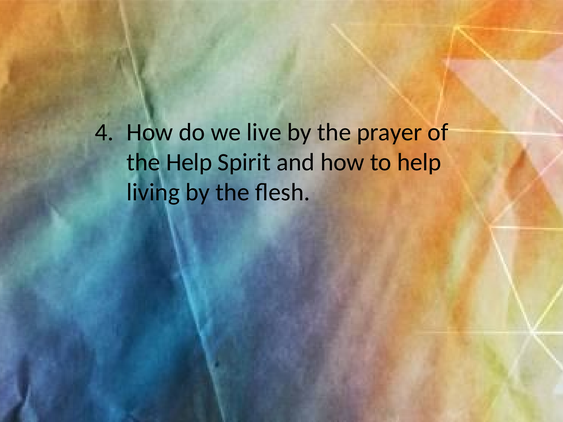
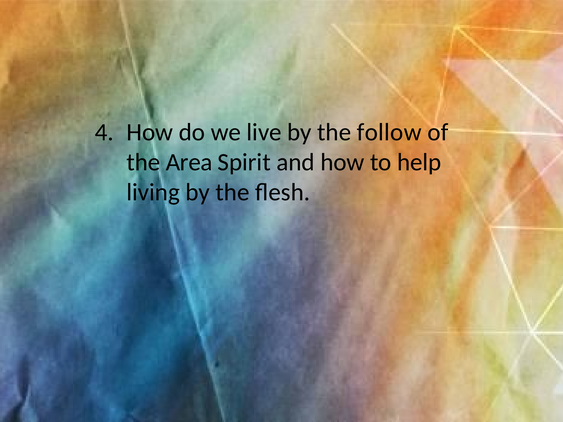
prayer: prayer -> follow (389, 132)
the Help: Help -> Area (189, 162)
